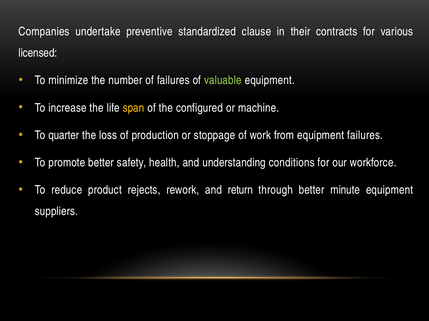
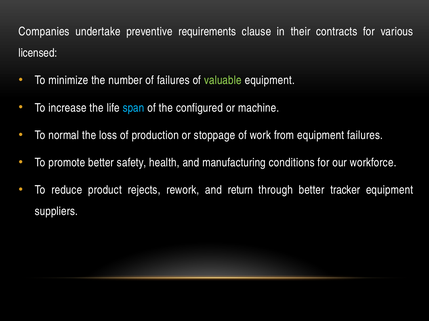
standardized: standardized -> requirements (207, 32)
span colour: yellow -> light blue (134, 108)
quarter: quarter -> normal (64, 135)
understanding: understanding -> manufacturing (234, 163)
minute: minute -> tracker (345, 190)
